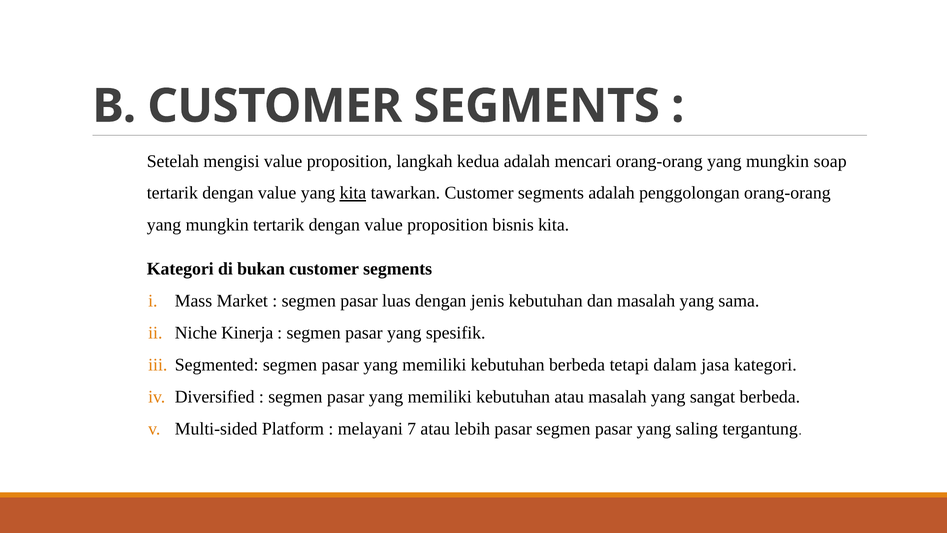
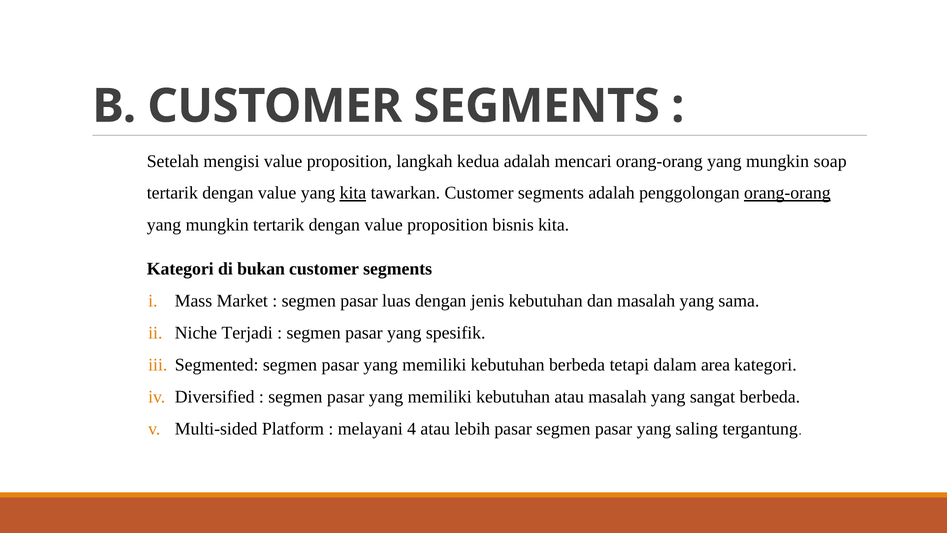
orang-orang underline: none -> present (787, 193)
Kinerja: Kinerja -> Terjadi (247, 333)
jasa: jasa -> area (716, 365)
7: 7 -> 4 (412, 429)
